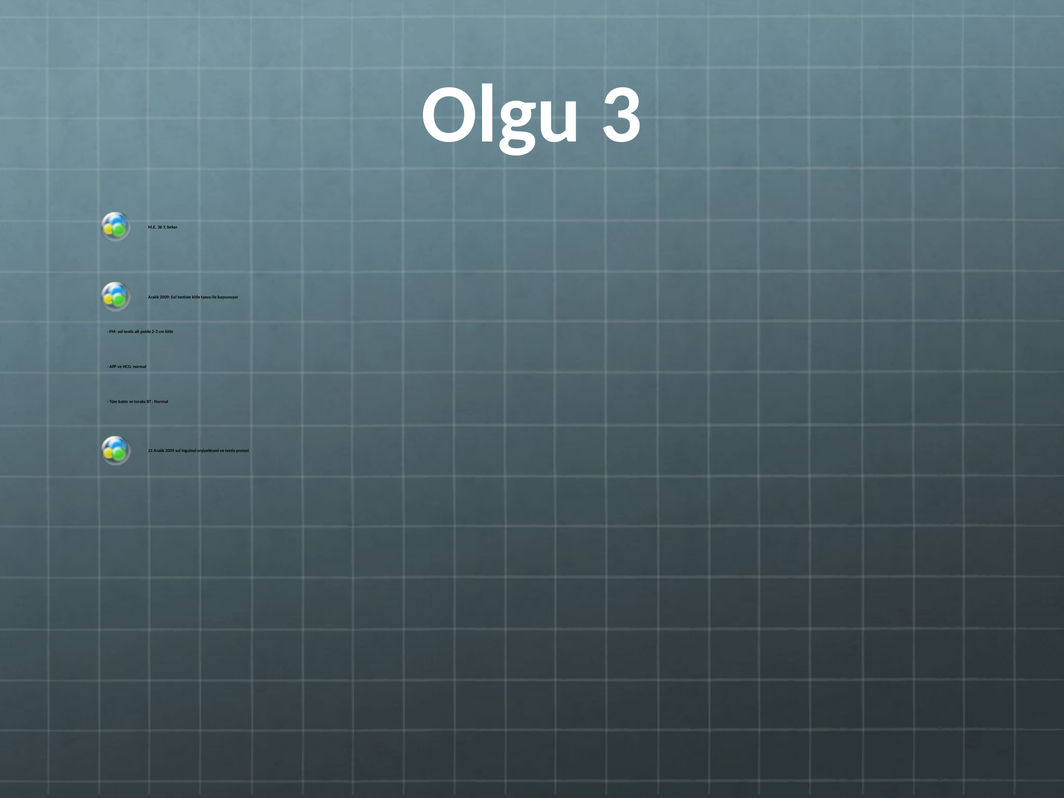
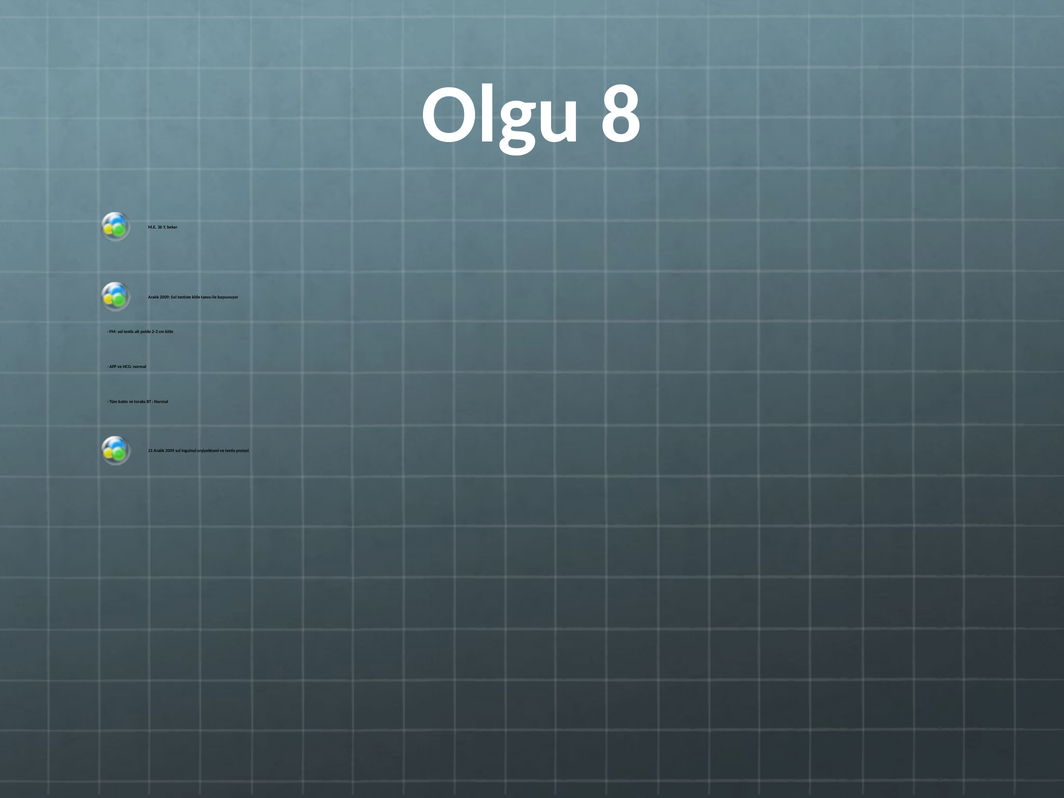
3: 3 -> 8 (621, 115)
